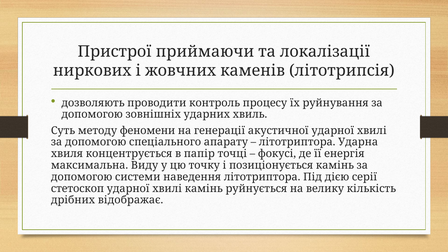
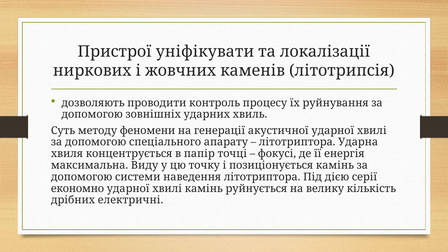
приймаючи: приймаючи -> уніфікувати (205, 52)
стетоскоп: стетоскоп -> економно (78, 188)
відображає: відображає -> електричні (131, 200)
